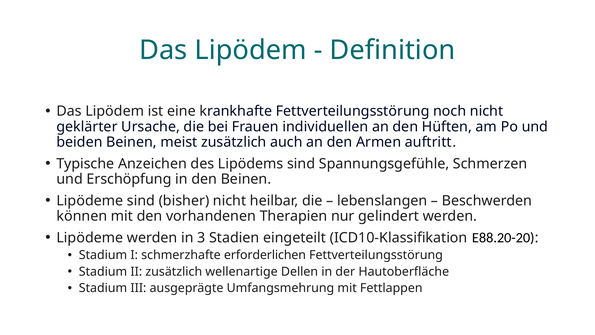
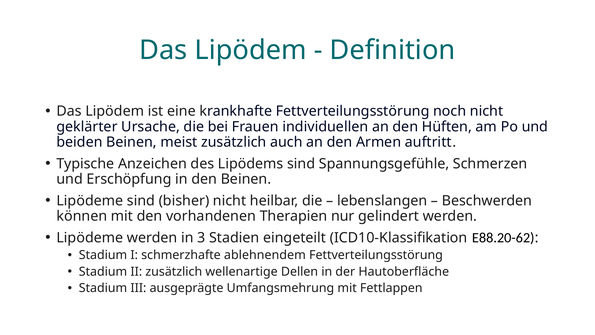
E88.20-20: E88.20-20 -> E88.20-62 (503, 237)
erforderlichen: erforderlichen -> ablehnendem (265, 255)
